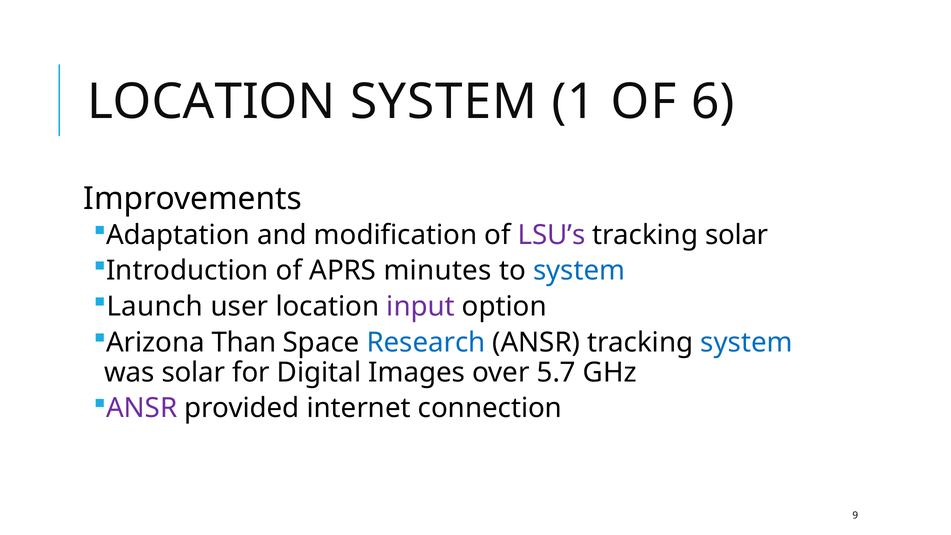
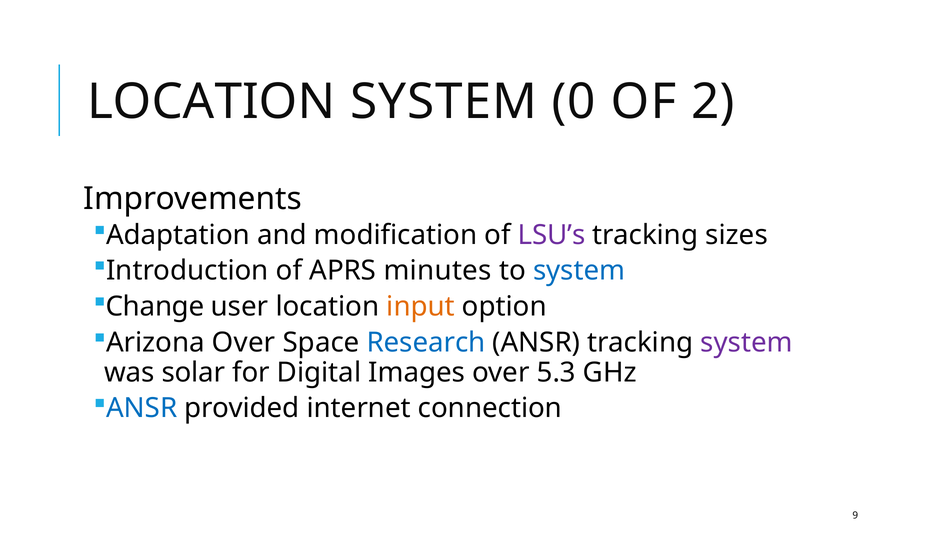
1: 1 -> 0 (574, 102)
6: 6 -> 2 (713, 102)
tracking solar: solar -> sizes (737, 235)
Launch: Launch -> Change (155, 307)
input colour: purple -> orange (421, 307)
Arizona Than: Than -> Over (244, 342)
system colour: blue -> purple (747, 342)
5.7: 5.7 -> 5.3 (556, 372)
ANSR colour: purple -> blue (142, 408)
